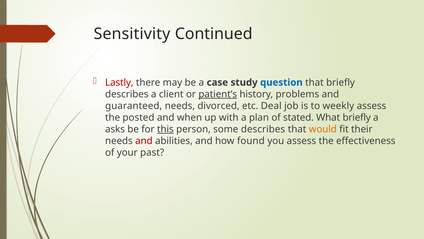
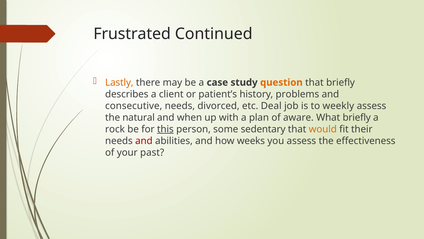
Sensitivity: Sensitivity -> Frustrated (132, 34)
Lastly colour: red -> orange (119, 82)
question colour: blue -> orange (281, 82)
patient’s underline: present -> none (218, 94)
guaranteed: guaranteed -> consecutive (134, 106)
posted: posted -> natural (139, 117)
stated: stated -> aware (298, 117)
asks: asks -> rock (115, 129)
some describes: describes -> sedentary (263, 129)
found: found -> weeks (251, 141)
